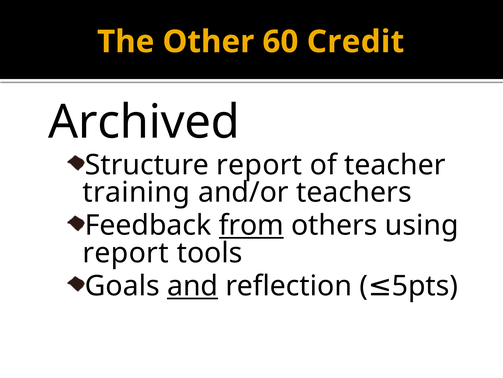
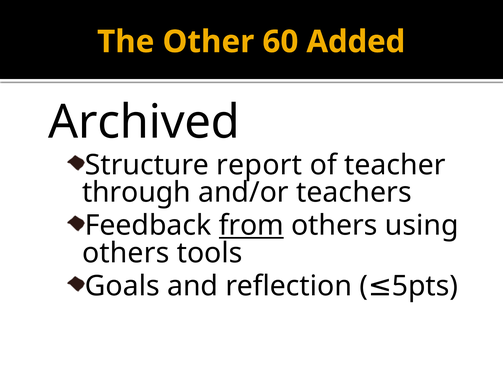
Credit: Credit -> Added (356, 42)
training: training -> through (136, 192)
report: report -> others (126, 252)
and underline: present -> none (193, 286)
